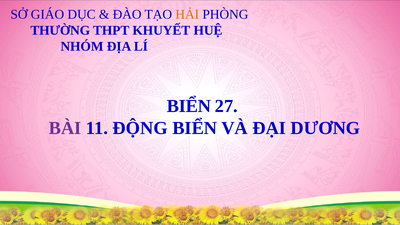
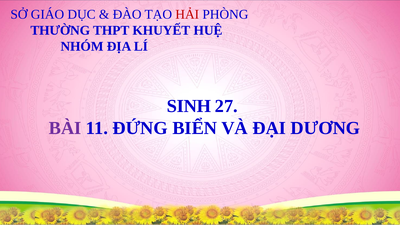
HẢI colour: orange -> red (187, 14)
BIỂN: BIỂN -> SINH (189, 106)
ĐỘNG: ĐỘNG -> ĐỨNG (140, 128)
